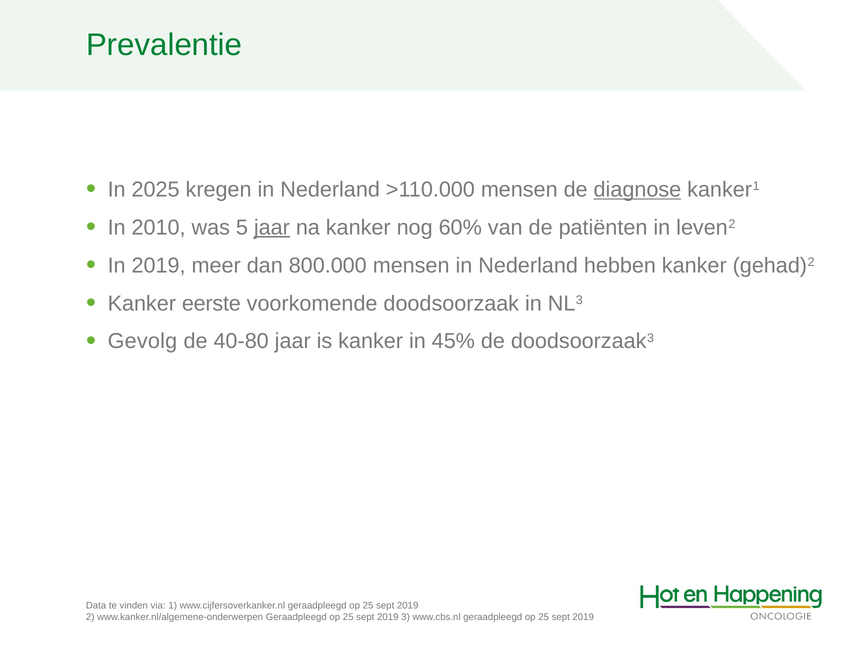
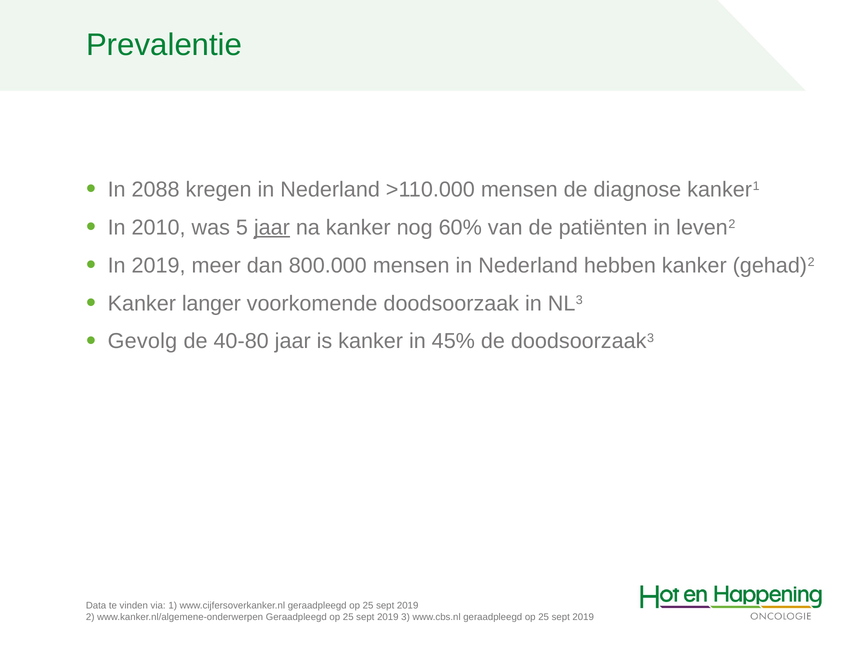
2025: 2025 -> 2088 (156, 190)
diagnose underline: present -> none (637, 190)
eerste: eerste -> langer (211, 303)
